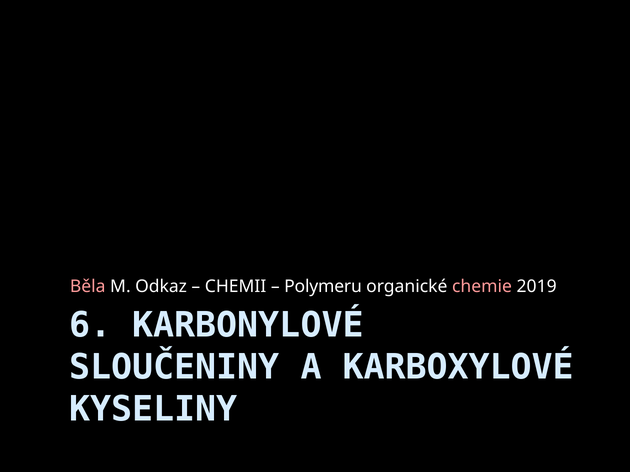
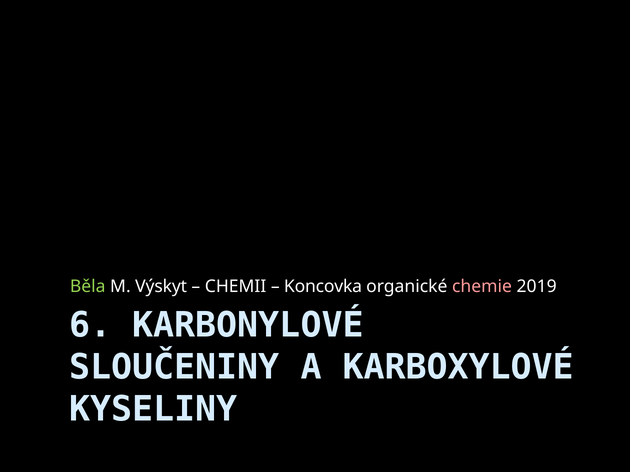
Běla colour: pink -> light green (88, 287)
Odkaz: Odkaz -> Výskyt (161, 287)
Polymeru: Polymeru -> Koncovka (323, 287)
